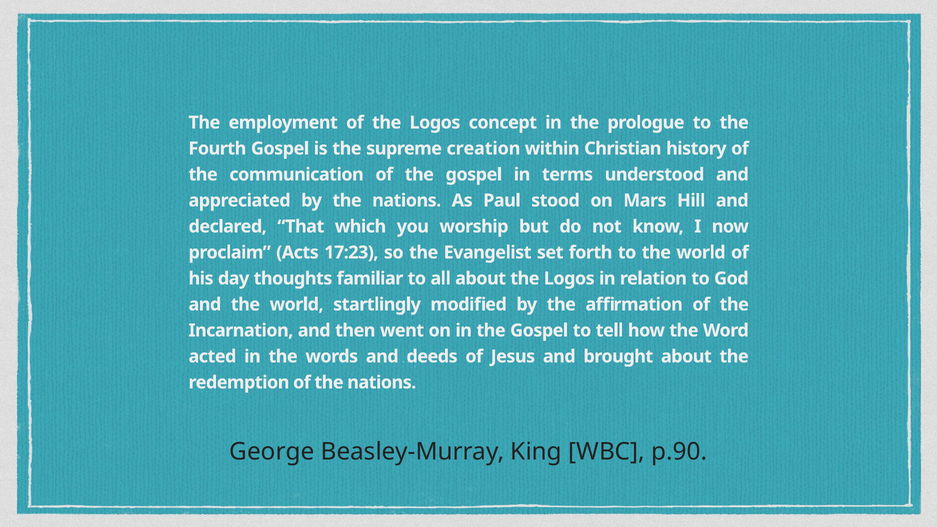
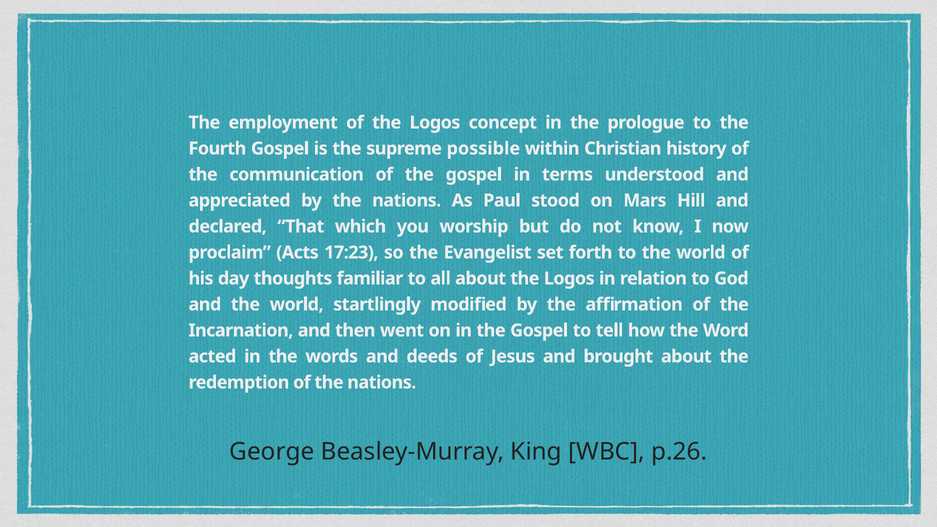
creation: creation -> possible (483, 149)
p.90: p.90 -> p.26 (679, 452)
